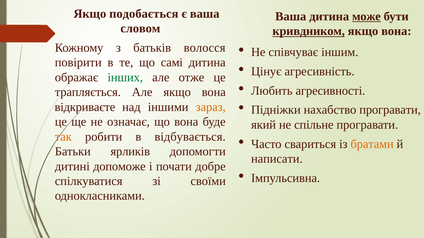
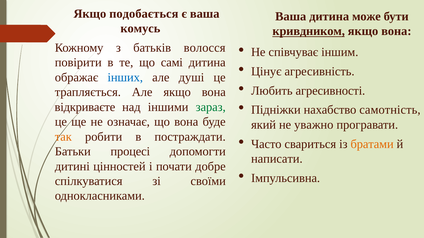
може underline: present -> none (366, 16)
словом: словом -> комусь (140, 29)
інших colour: green -> blue (125, 78)
отже: отже -> душі (191, 78)
зараз colour: orange -> green (211, 107)
нахабство програвати: програвати -> самотність (390, 110)
спільне: спільне -> уважно (314, 125)
відбувається: відбувається -> постраждати (190, 137)
ярликів: ярликів -> процесі (130, 152)
допоможе: допоможе -> цінностей (119, 167)
